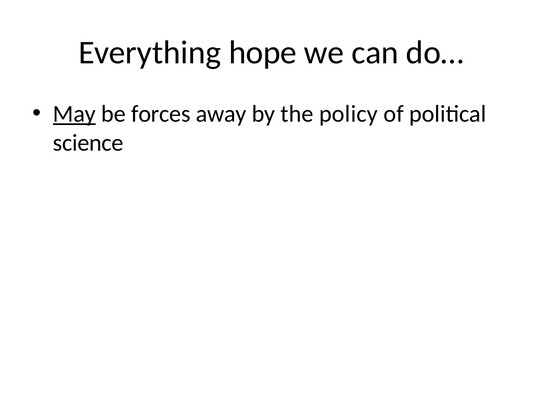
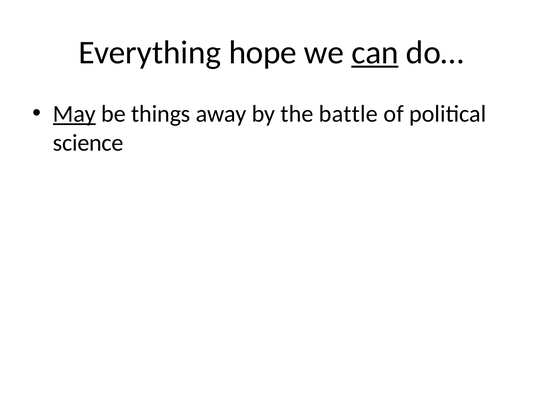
can underline: none -> present (375, 53)
forces: forces -> things (161, 114)
policy: policy -> battle (348, 114)
